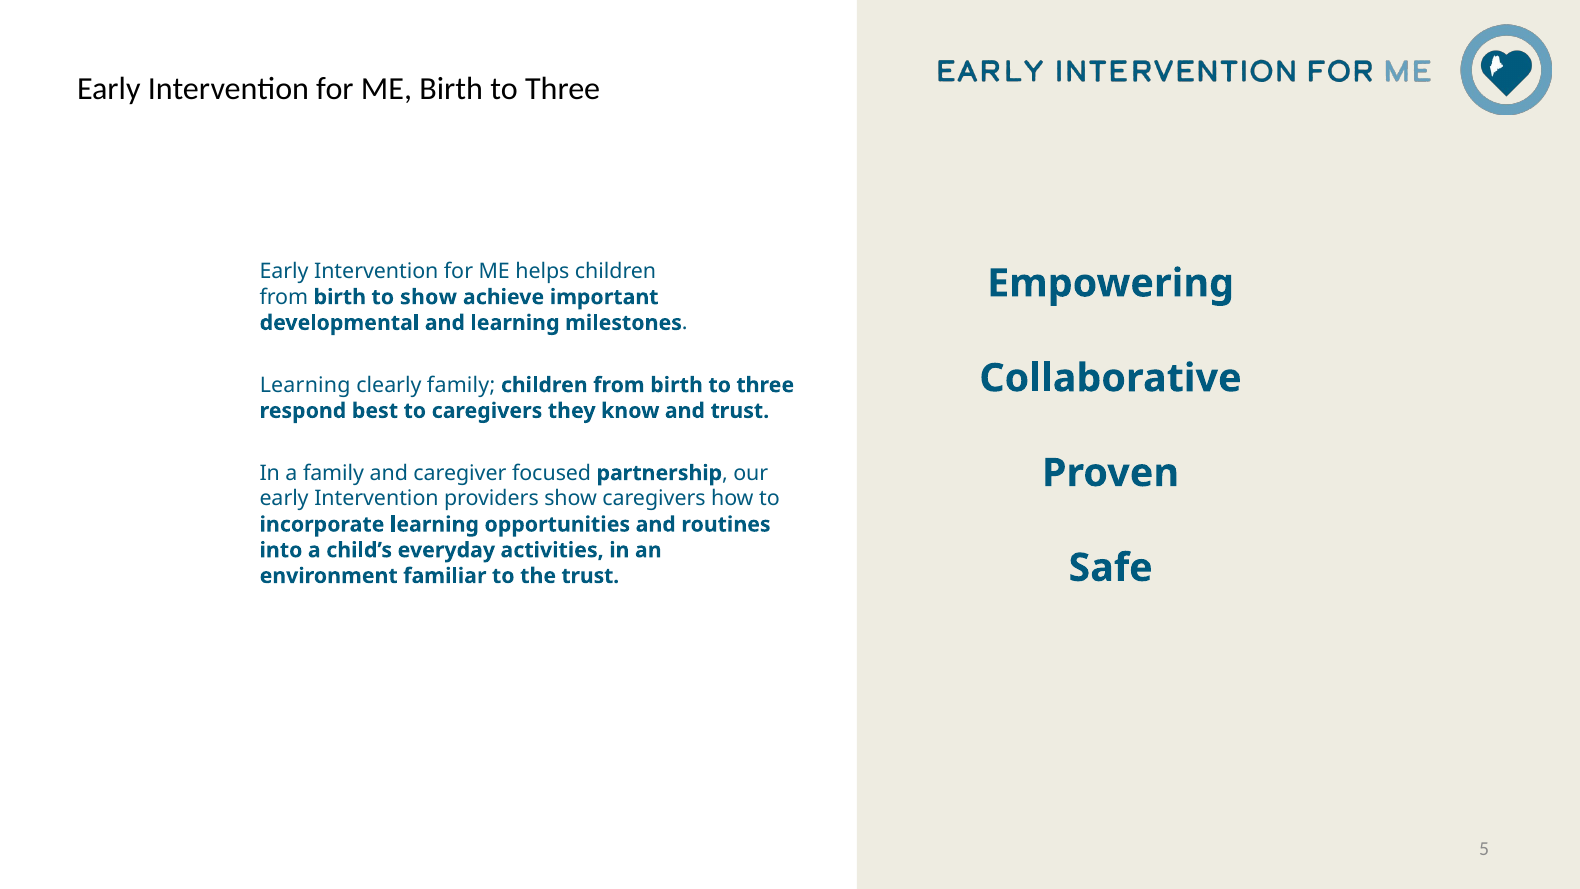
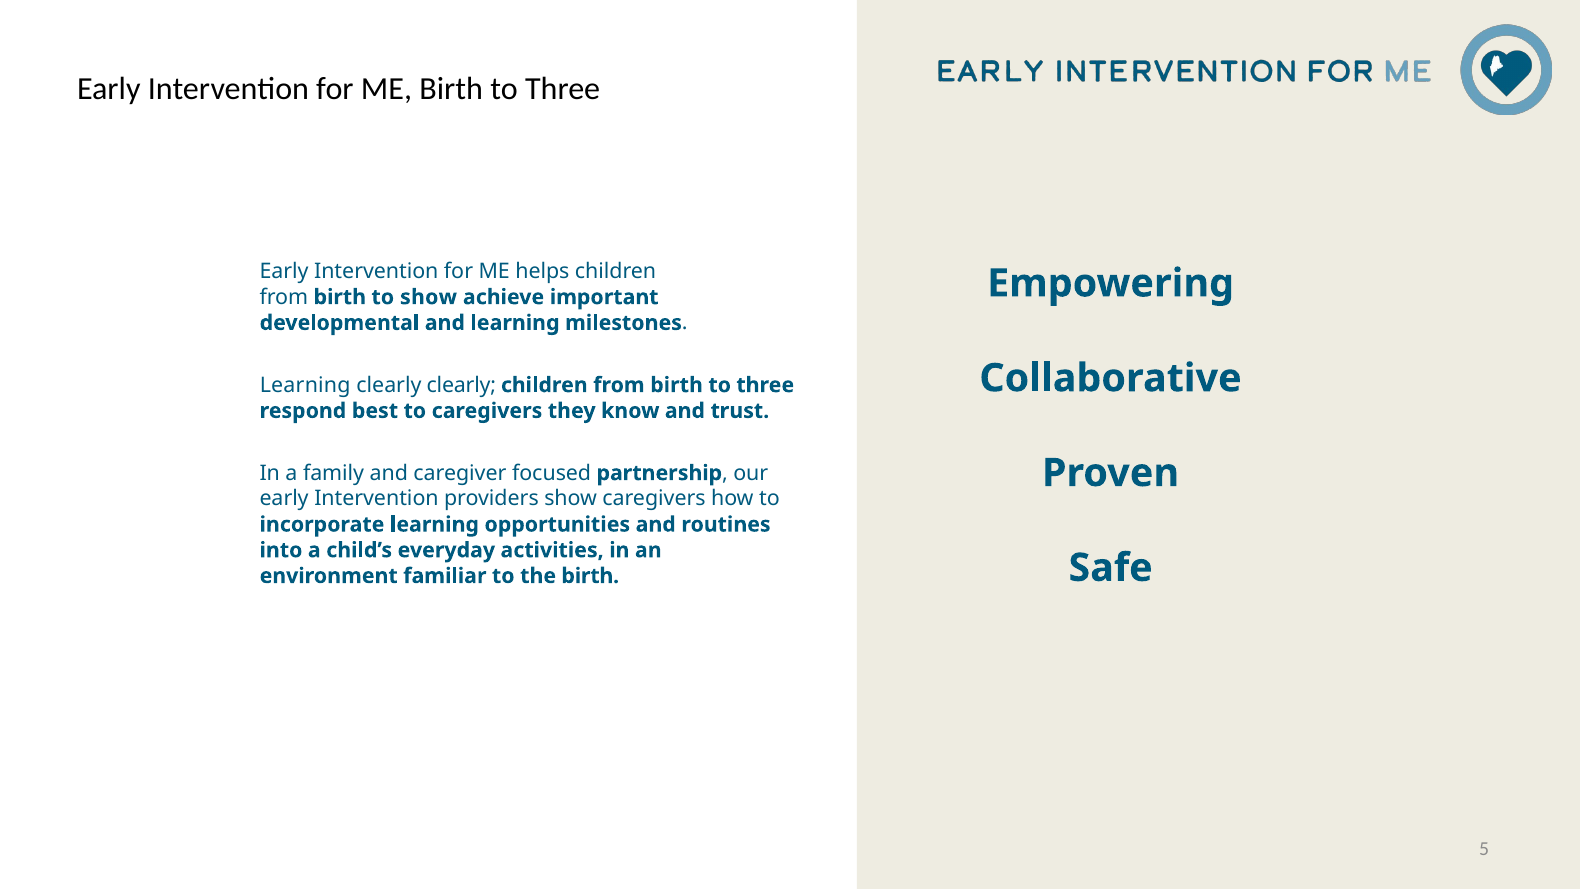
clearly family: family -> clearly (461, 385)
the trust: trust -> birth (590, 576)
